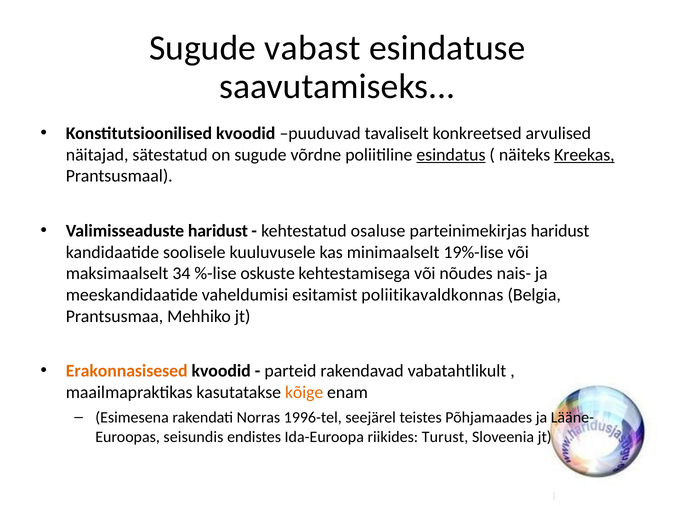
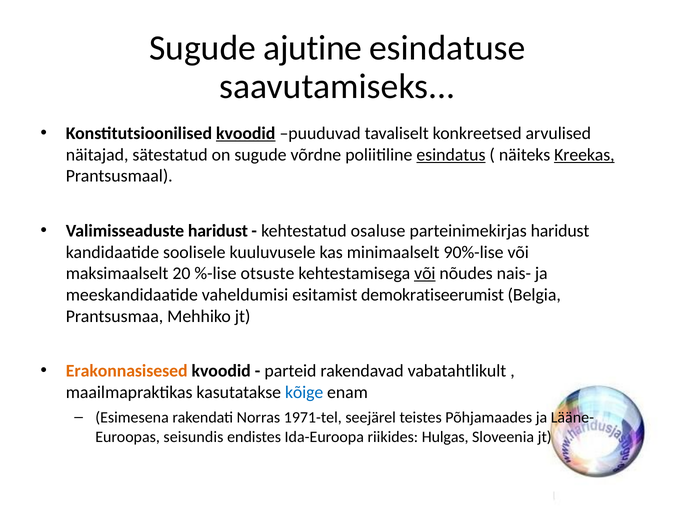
vabast: vabast -> ajutine (313, 48)
kvoodid underline: none -> present (246, 133)
19%-lise: 19%-lise -> 90%-lise (474, 252)
34: 34 -> 20 (181, 274)
oskuste: oskuste -> otsuste (267, 274)
või underline: none -> present (425, 274)
poliitikavaldkonnas: poliitikavaldkonnas -> demokratiseerumist (433, 295)
kõige colour: orange -> blue (304, 392)
1996-tel: 1996-tel -> 1971-tel (313, 418)
Turust: Turust -> Hulgas (445, 437)
